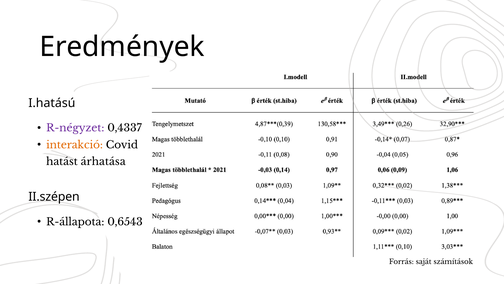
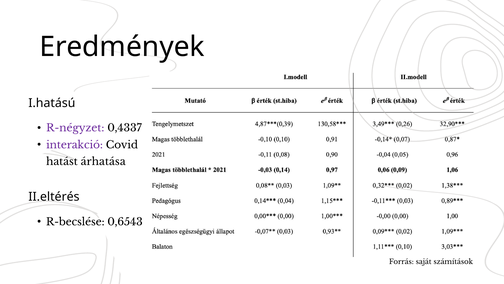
interakció colour: orange -> purple (75, 145)
II.szépen: II.szépen -> II.eltérés (54, 197)
R-állapota: R-állapota -> R-becslése (75, 221)
